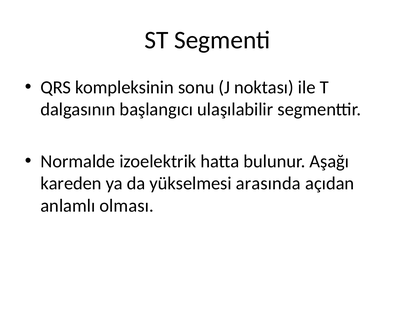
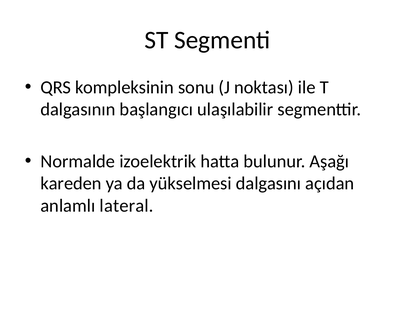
arasında: arasında -> dalgasını (268, 183)
olması: olması -> lateral (127, 205)
